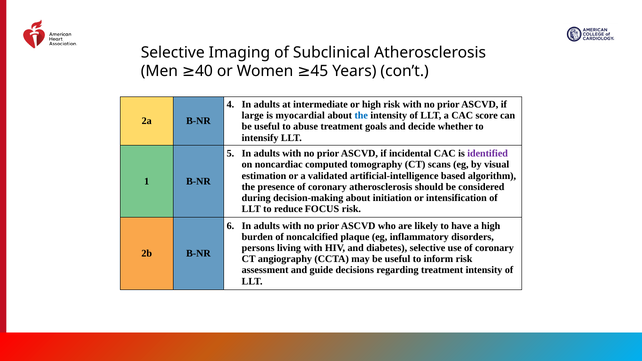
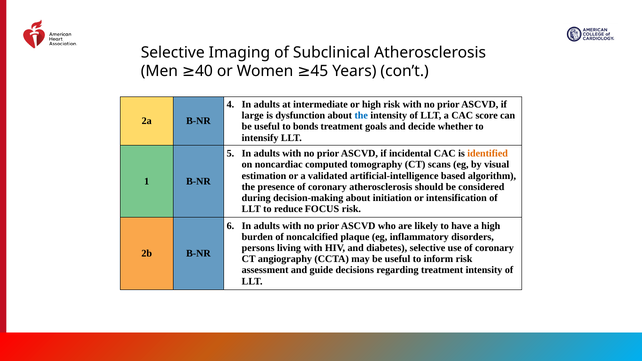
myocardial: myocardial -> dysfunction (300, 116)
abuse: abuse -> bonds (306, 127)
identified colour: purple -> orange (488, 154)
